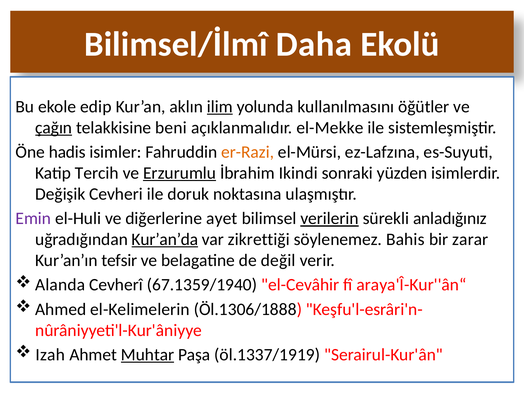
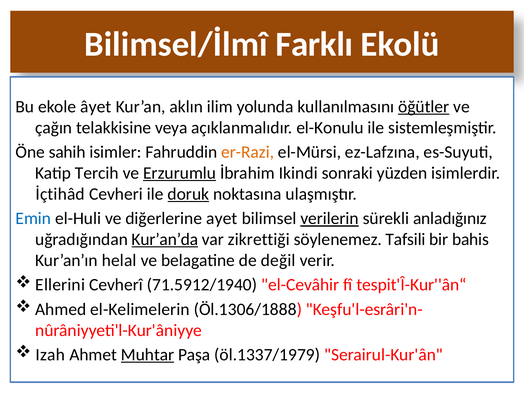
Daha: Daha -> Farklı (314, 44)
edip: edip -> âyet (96, 107)
ilim underline: present -> none (220, 107)
öğütler underline: none -> present (424, 107)
çağın underline: present -> none (54, 128)
beni: beni -> veya (171, 128)
el-Mekke: el-Mekke -> el-Konulu (330, 128)
hadis: hadis -> sahih (67, 152)
Değişik: Değişik -> İçtihâd (60, 194)
doruk underline: none -> present (188, 194)
Emin colour: purple -> blue (33, 219)
Bahis: Bahis -> Tafsili (406, 239)
zarar: zarar -> bahis (470, 239)
tefsir: tefsir -> helal (119, 260)
Alanda: Alanda -> Ellerini (60, 285)
67.1359/1940: 67.1359/1940 -> 71.5912/1940 (202, 285)
araya'Î-Kur''ân“: araya'Î-Kur''ân“ -> tespit'Î-Kur''ân“ (412, 285)
öl.1337/1919: öl.1337/1919 -> öl.1337/1979 (267, 355)
